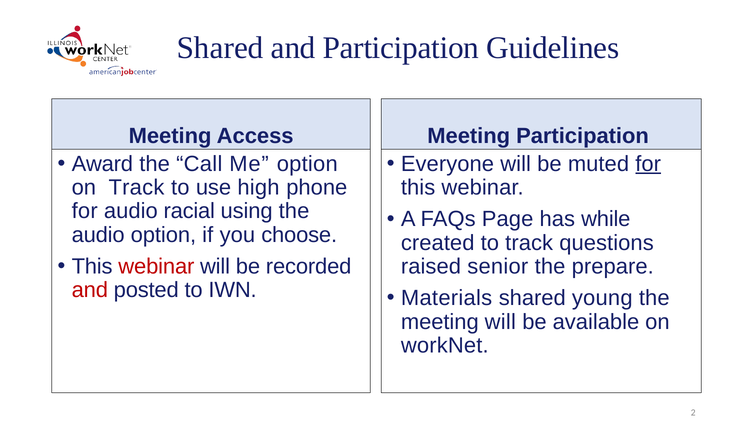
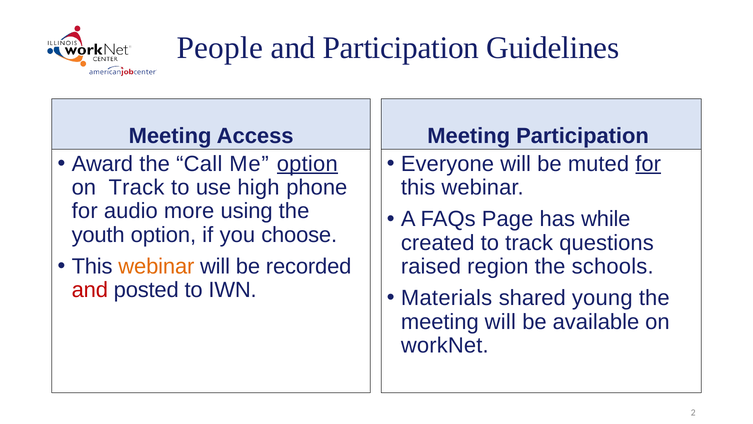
Shared: Shared -> People (220, 48)
option underline: none -> present (307, 164)
racial: racial -> more (189, 211)
audio: audio -> youth (98, 235)
webinar colour: red -> orange (156, 266)
senior: senior -> region (498, 266)
prepare: prepare -> schools (613, 266)
